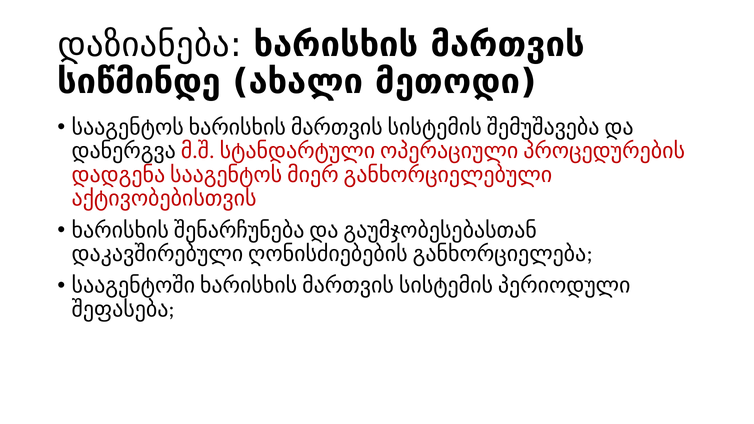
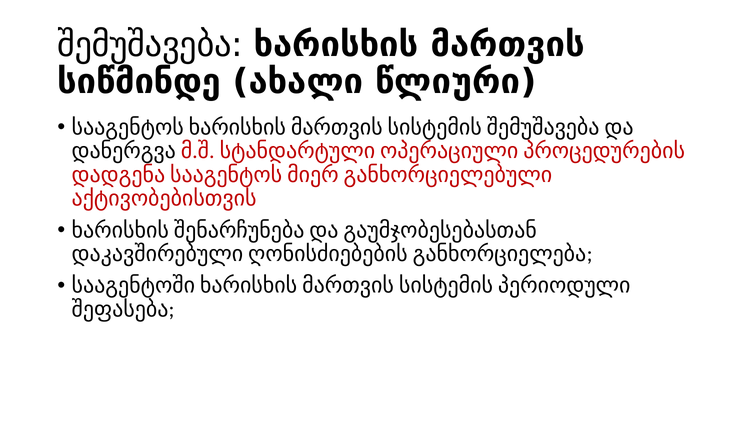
დაზიანება: დაზიანება -> შემუშავება (150, 45)
მეთოდი: მეთოდი -> წლიური (456, 82)
